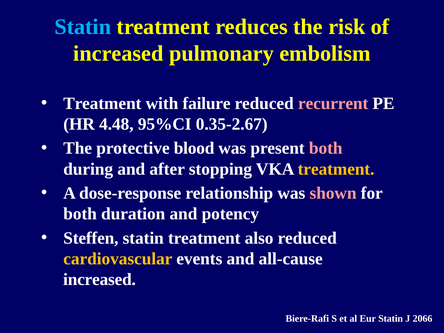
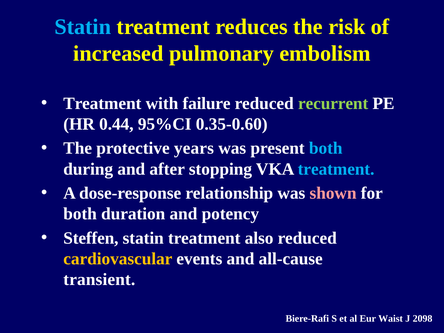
recurrent colour: pink -> light green (333, 103)
4.48: 4.48 -> 0.44 (116, 124)
0.35-2.67: 0.35-2.67 -> 0.35-0.60 (232, 124)
blood: blood -> years (194, 148)
both colour: pink -> light blue (326, 148)
treatment colour: yellow -> light blue (336, 169)
increased: increased -> transient (99, 280)
Eur Statin: Statin -> Waist (391, 319)
2066: 2066 -> 2098 (423, 319)
